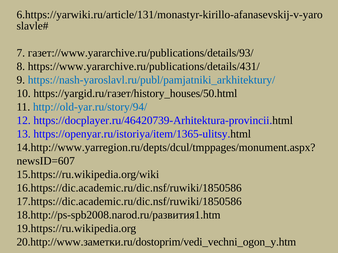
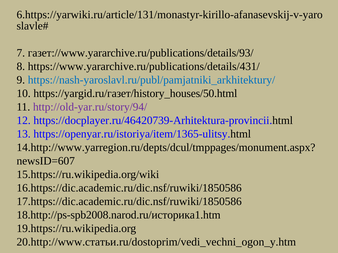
http://old-yar.ru/story/94/ colour: blue -> purple (90, 107)
18.http://ps-spb2008.narod.ru/развития1.htm: 18.http://ps-spb2008.narod.ru/развития1.htm -> 18.http://ps-spb2008.narod.ru/историка1.htm (119, 215)
20.http://www.заметки.ru/dostoprim/vedi_vechni_ogon_y.htm: 20.http://www.заметки.ru/dostoprim/vedi_vechni_ogon_y.htm -> 20.http://www.статьи.ru/dostoprim/vedi_vechni_ogon_y.htm (156, 242)
